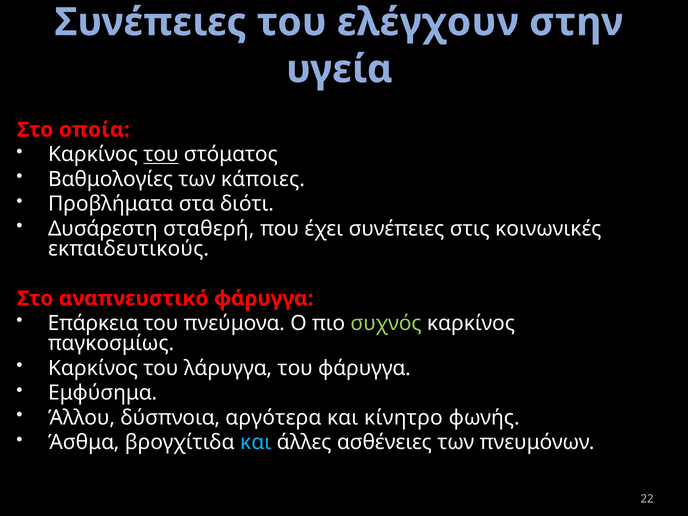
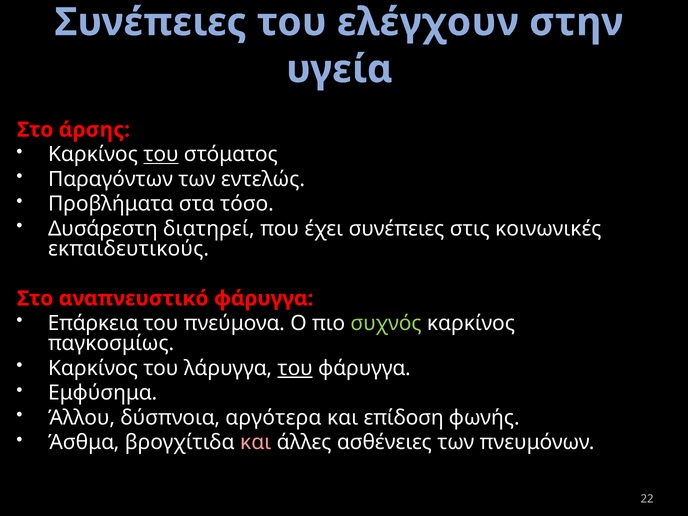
οποία: οποία -> άρσης (94, 130)
Βαθμολογίες: Βαθμολογίες -> Παραγόντων (111, 179)
κάποιες: κάποιες -> εντελώς (263, 179)
διότι: διότι -> τόσο (247, 204)
σταθερή: σταθερή -> διατηρεί (209, 229)
του underline: none -> present (295, 368)
κίνητρο: κίνητρο -> επίδοση (404, 418)
και colour: light blue -> pink (256, 442)
